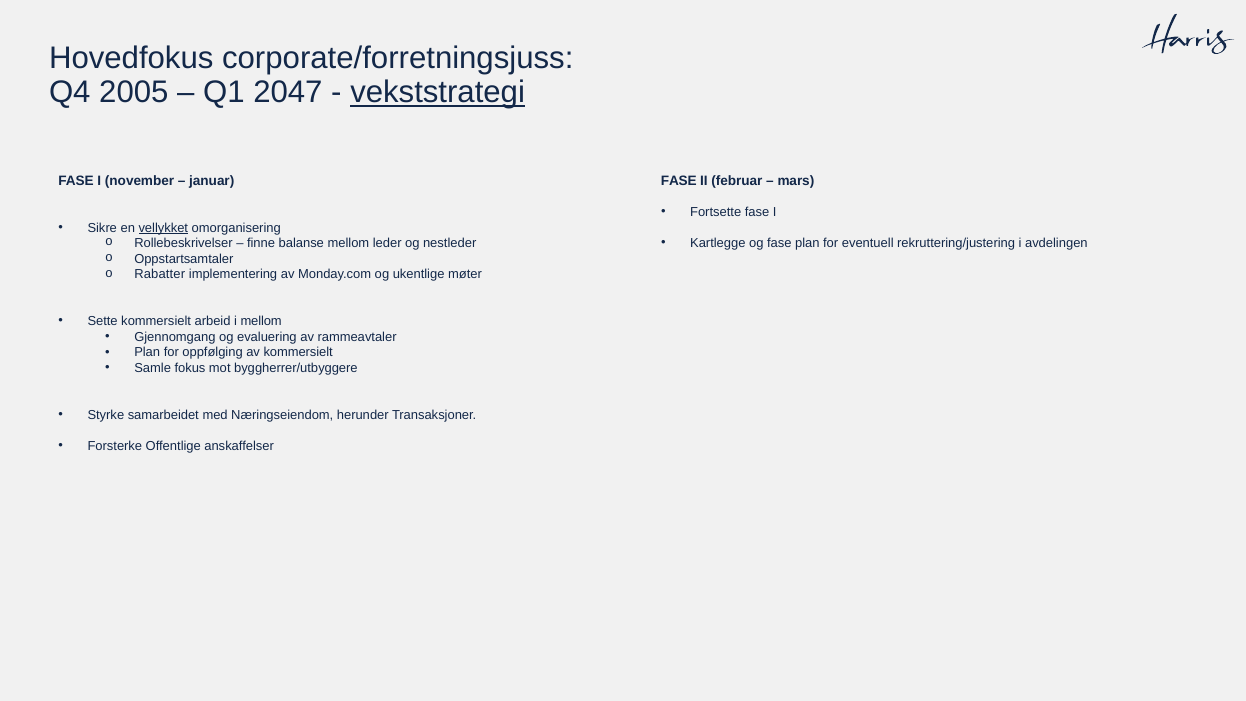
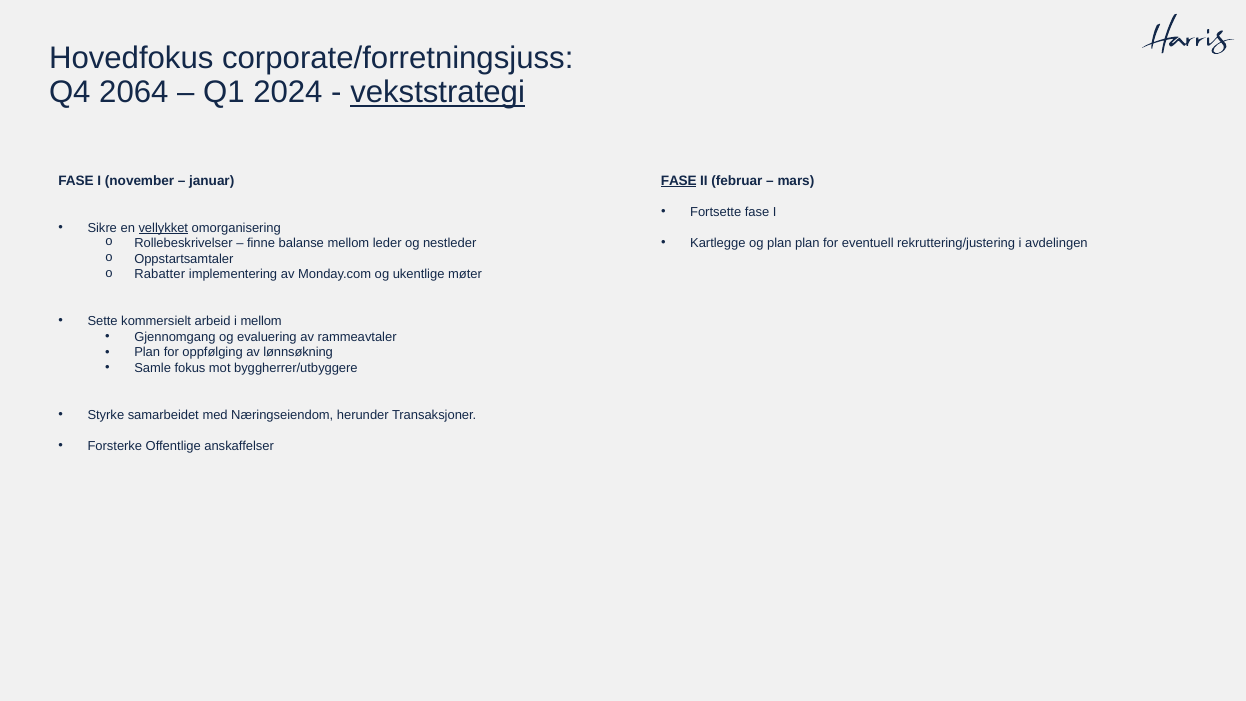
2005: 2005 -> 2064 (134, 92)
2047: 2047 -> 2024 (288, 92)
FASE underline: none -> present (679, 181)
og fase: fase -> plan (779, 243)
av kommersielt: kommersielt -> lønnsøkning (298, 352)
